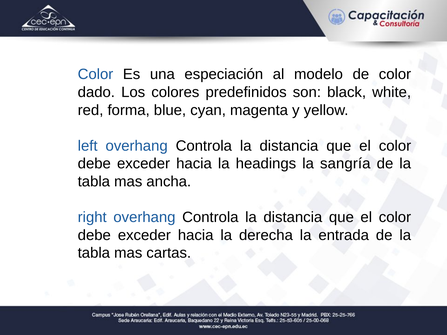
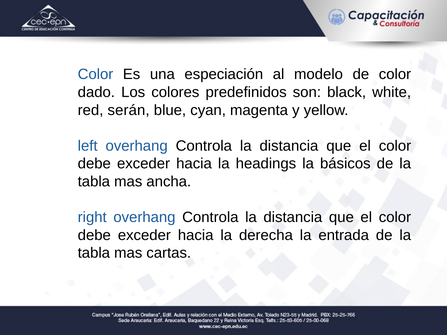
forma: forma -> serán (129, 110)
sangría: sangría -> básicos (345, 164)
